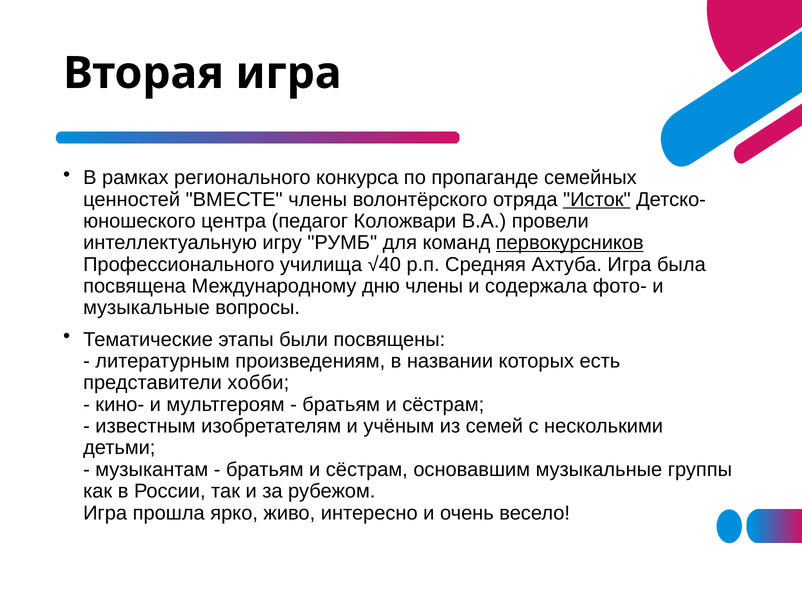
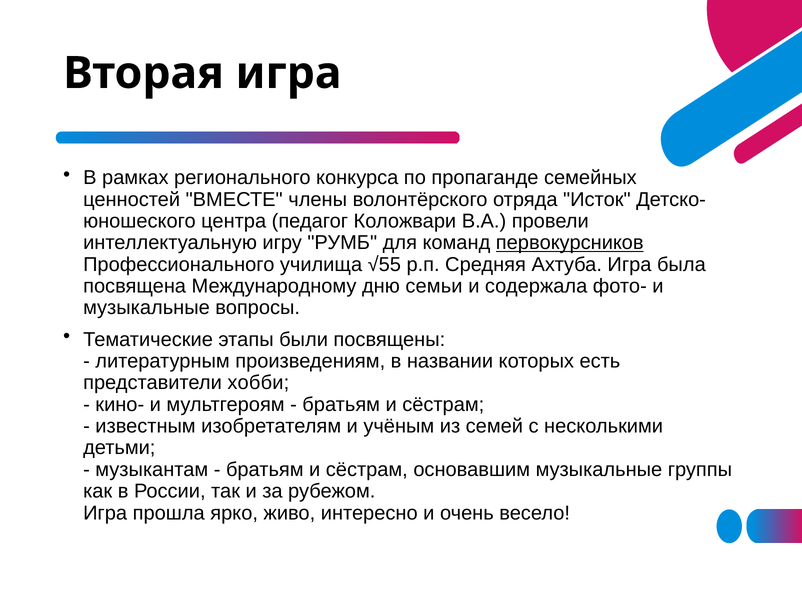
Исток underline: present -> none (597, 199)
√40: √40 -> √55 (384, 264)
дню члены: члены -> семьи (434, 286)
